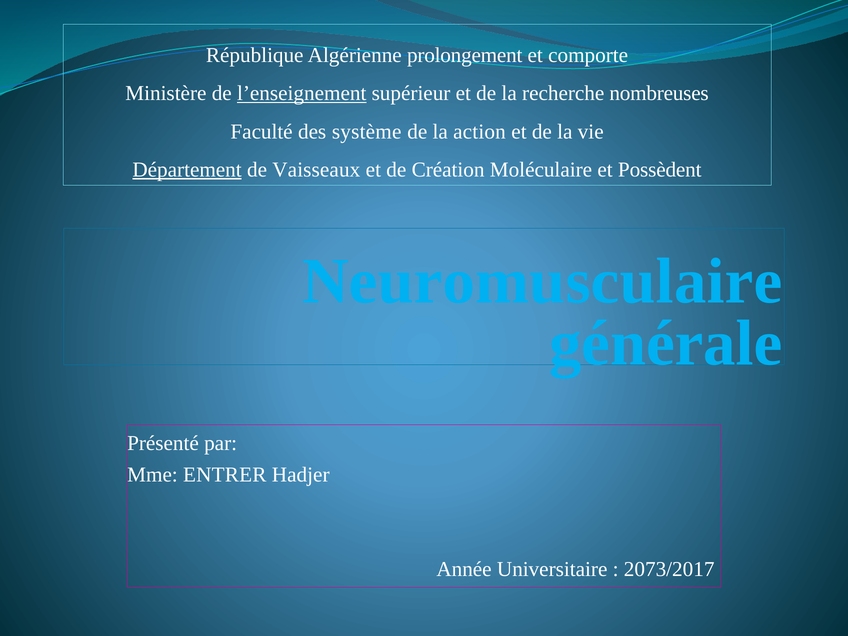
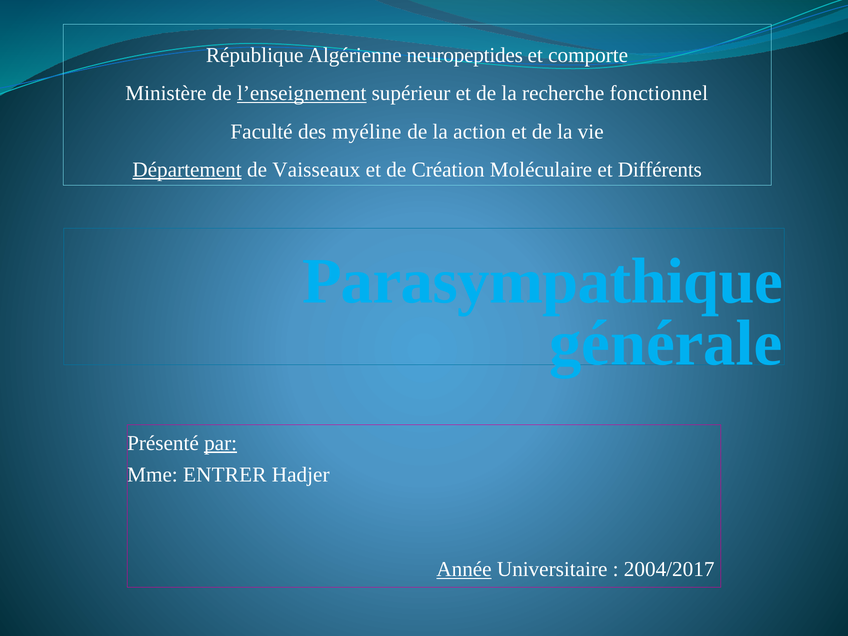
prolongement: prolongement -> neuropeptides (465, 55)
nombreuses: nombreuses -> fonctionnel (659, 93)
système: système -> myéline (367, 132)
Possèdent: Possèdent -> Différents (660, 170)
Neuromusculaire: Neuromusculaire -> Parasympathique (542, 281)
par underline: none -> present (221, 443)
Année underline: none -> present (464, 569)
2073/2017: 2073/2017 -> 2004/2017 (669, 569)
